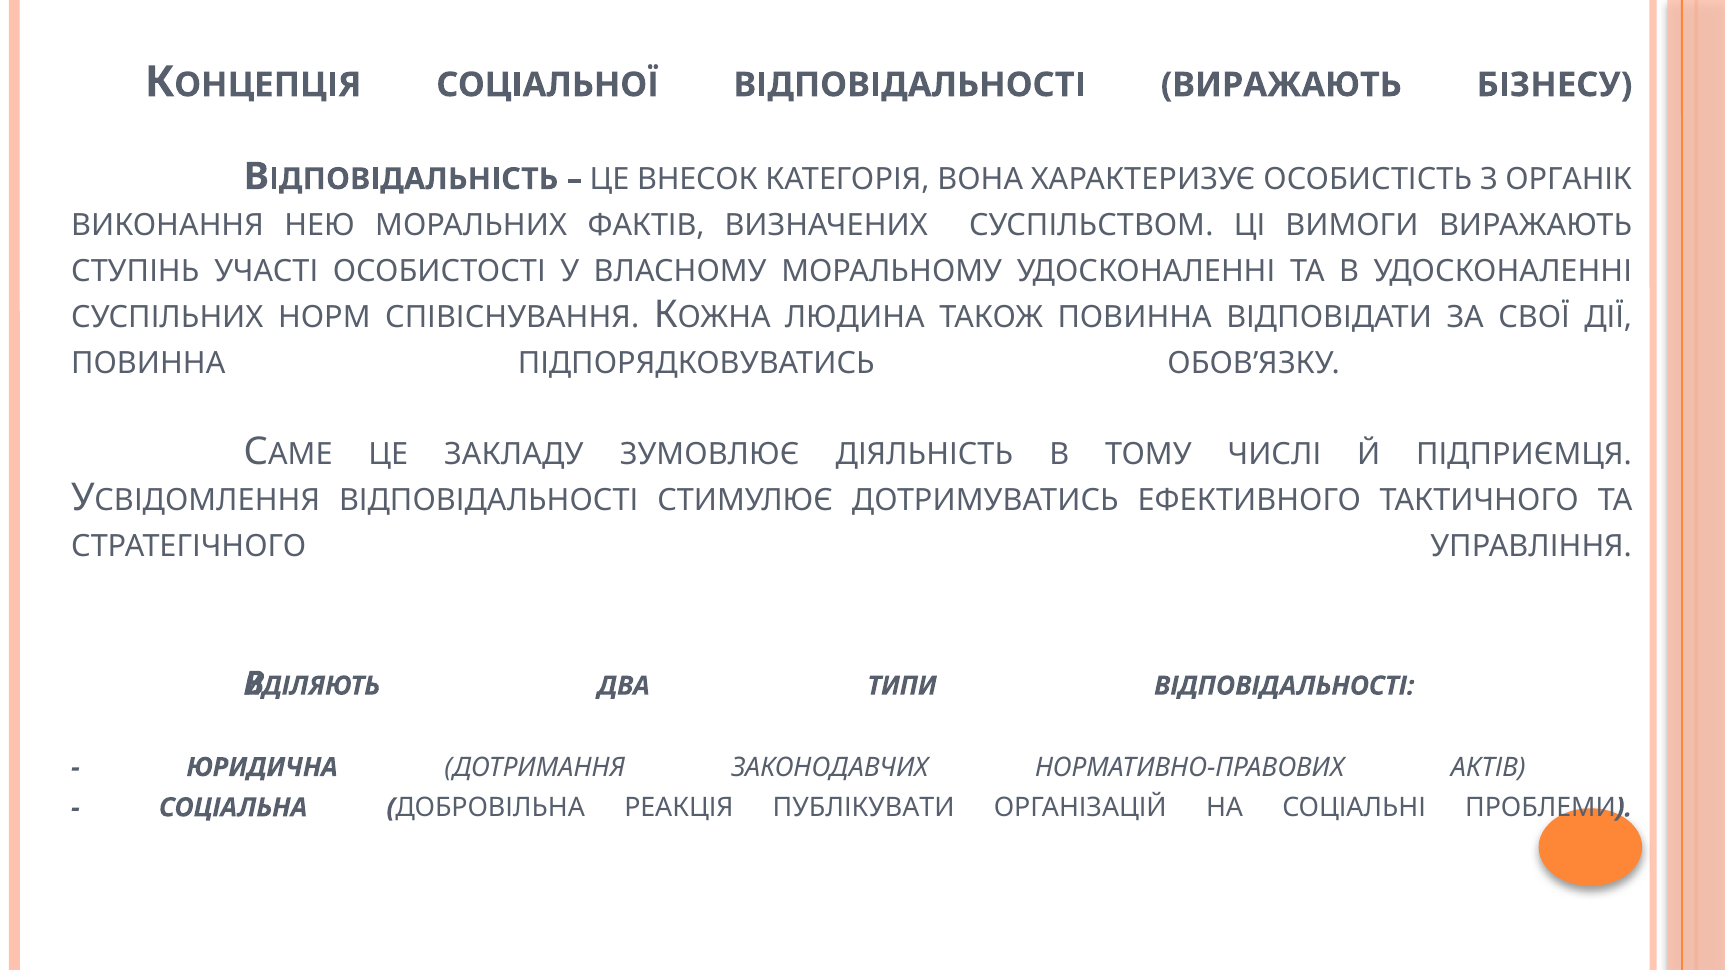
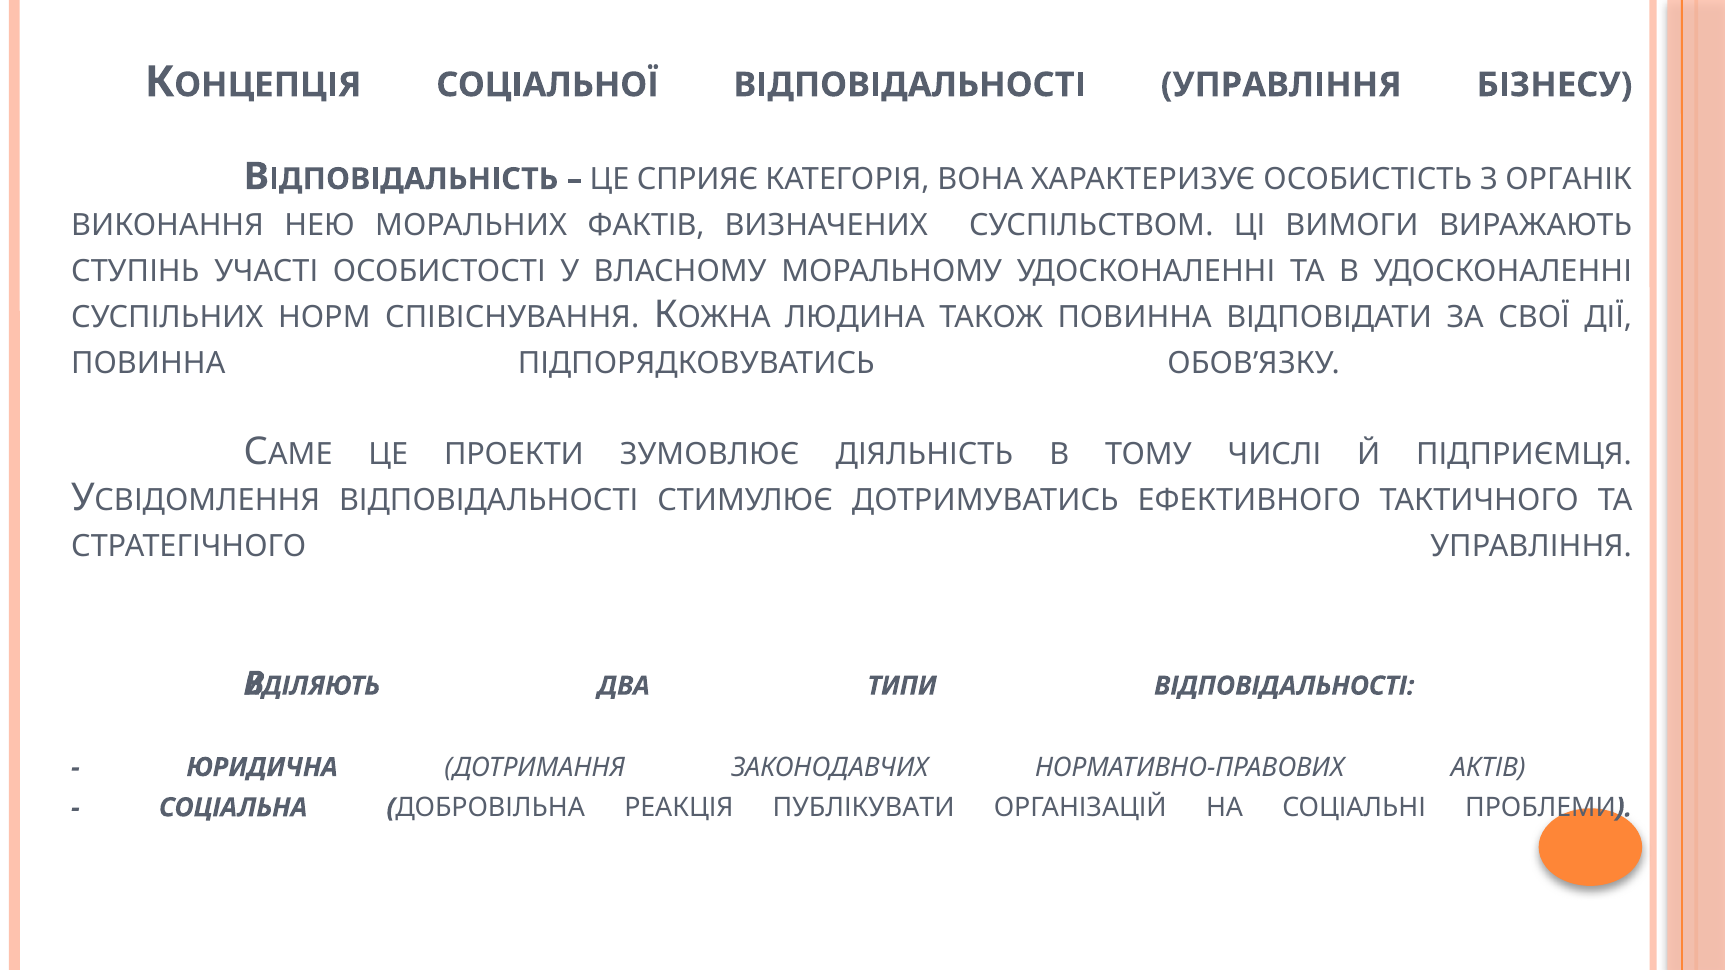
ВІДПОВІДАЛЬНОСТІ ВИРАЖАЮТЬ: ВИРАЖАЮТЬ -> УПРАВЛІННЯ (1281, 85)
ВНЕСОК: ВНЕСОК -> СПРИЯЄ (697, 179)
ЗАКЛАДУ: ЗАКЛАДУ -> ПРОЕКТИ (514, 455)
